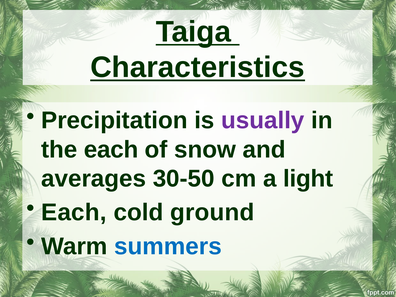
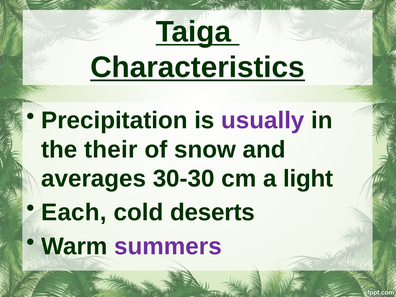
the each: each -> their (111, 150)
30-50: 30-50 -> 30-30 (184, 179)
ground: ground -> deserts (212, 212)
summers colour: blue -> purple (168, 246)
